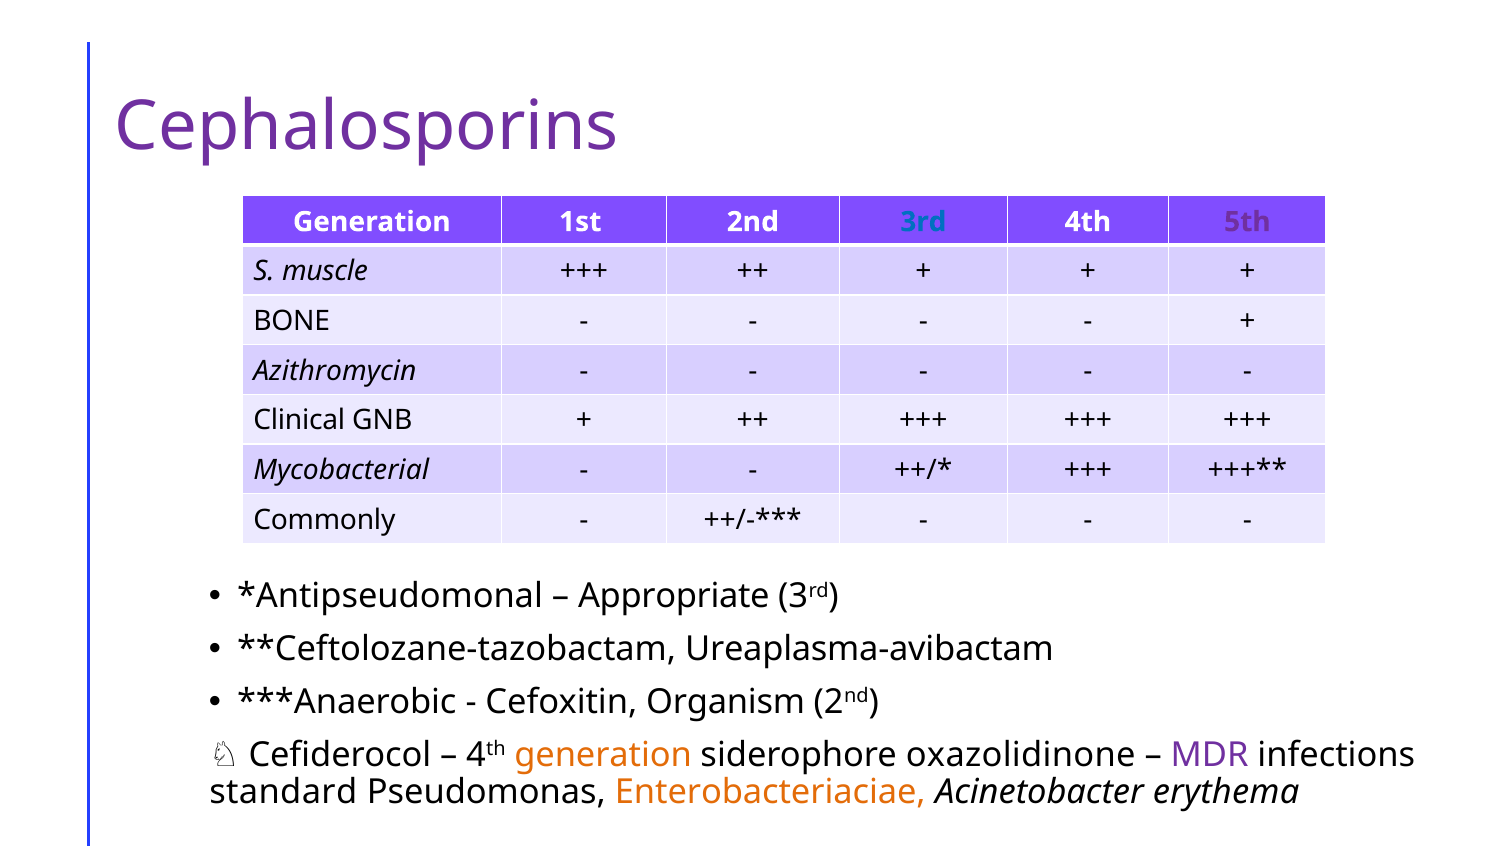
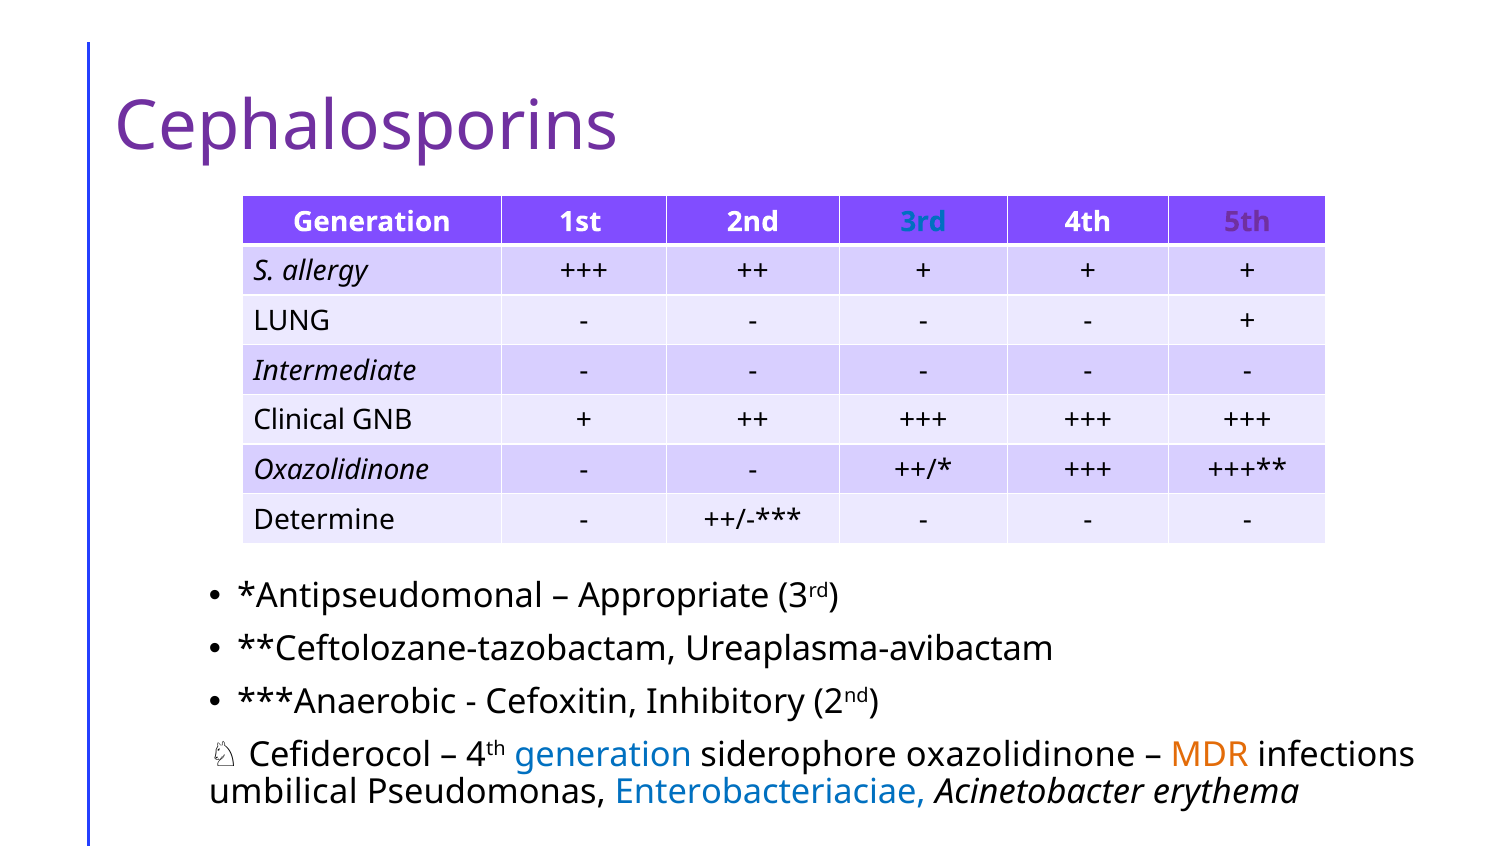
muscle: muscle -> allergy (325, 272)
BONE: BONE -> LUNG (292, 321)
Azithromycin: Azithromycin -> Intermediate (335, 371)
Mycobacterial: Mycobacterial -> Oxazolidinone (341, 470)
Commonly: Commonly -> Determine (324, 520)
Organism: Organism -> Inhibitory (726, 702)
generation colour: orange -> blue (603, 755)
MDR colour: purple -> orange (1210, 755)
standard: standard -> umbilical (283, 792)
Enterobacteriaciae colour: orange -> blue (770, 792)
